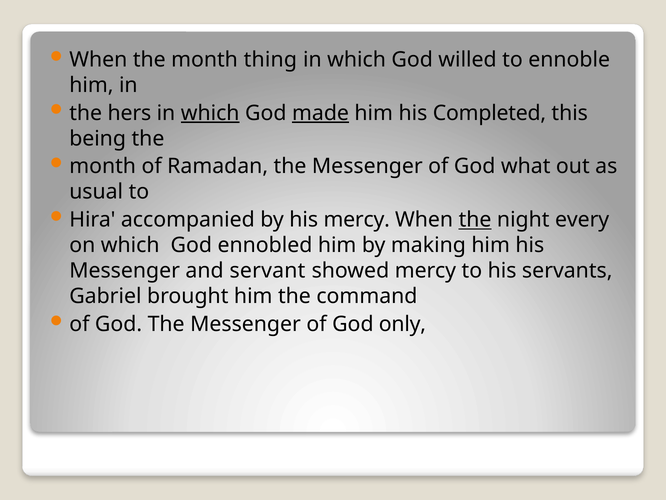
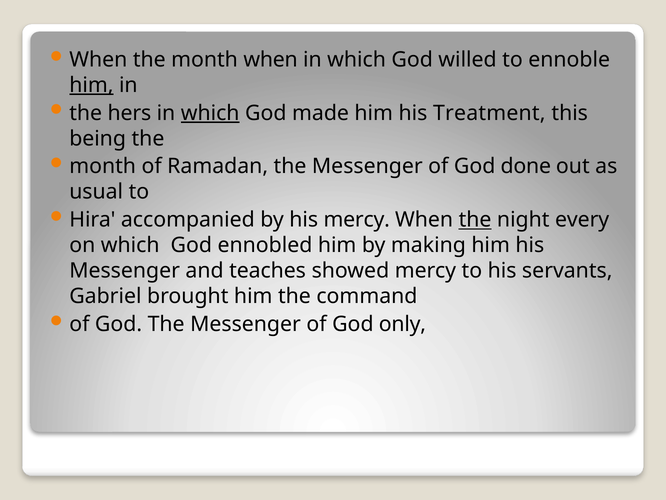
month thing: thing -> when (271, 60)
him underline: none -> present (91, 85)
made underline: present -> none (321, 113)
Completed: Completed -> Treatment (489, 113)
what: what -> done (526, 166)
servant: servant -> teaches (268, 271)
